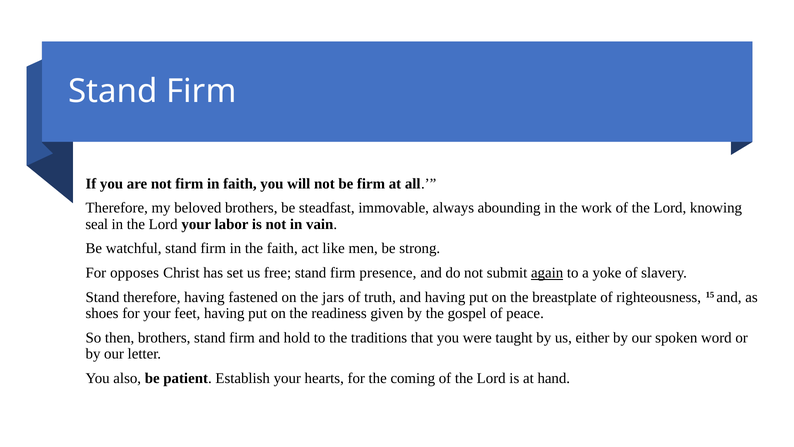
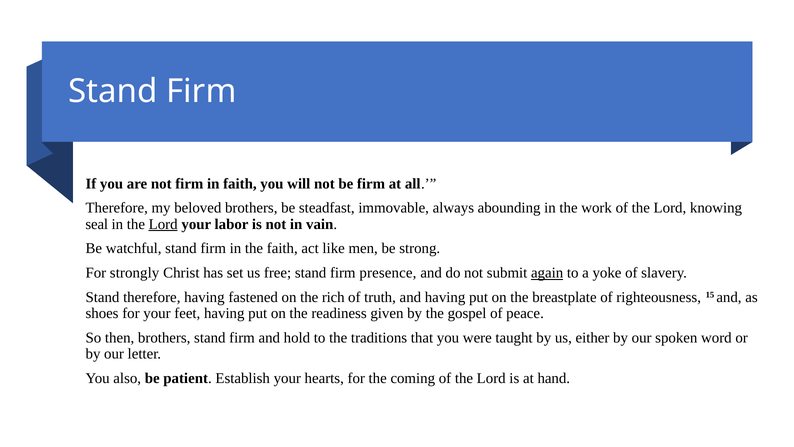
Lord underline: none -> present (163, 224)
opposes: opposes -> strongly (135, 273)
jars: jars -> rich (333, 297)
